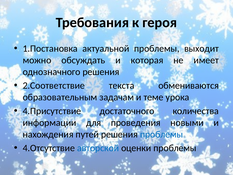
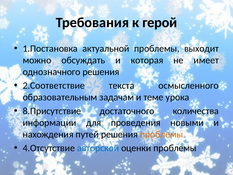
героя: героя -> герой (160, 23)
обмениваются: обмениваются -> осмысленного (189, 85)
4.Присутствие: 4.Присутствие -> 8.Присутствие (52, 111)
проблемы colour: blue -> orange (162, 134)
